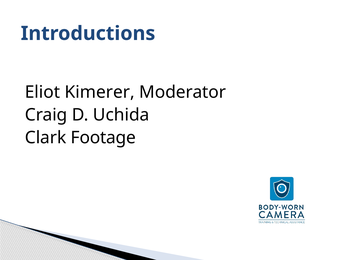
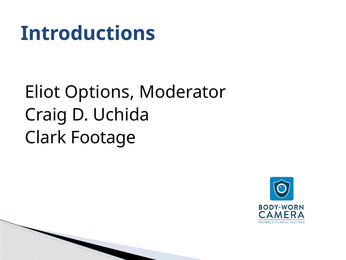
Kimerer: Kimerer -> Options (100, 92)
